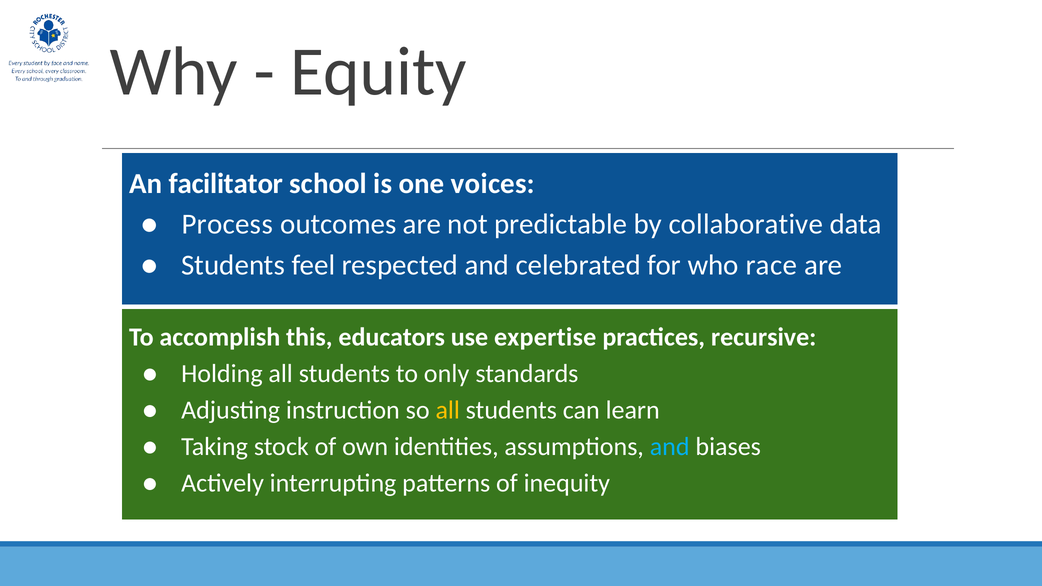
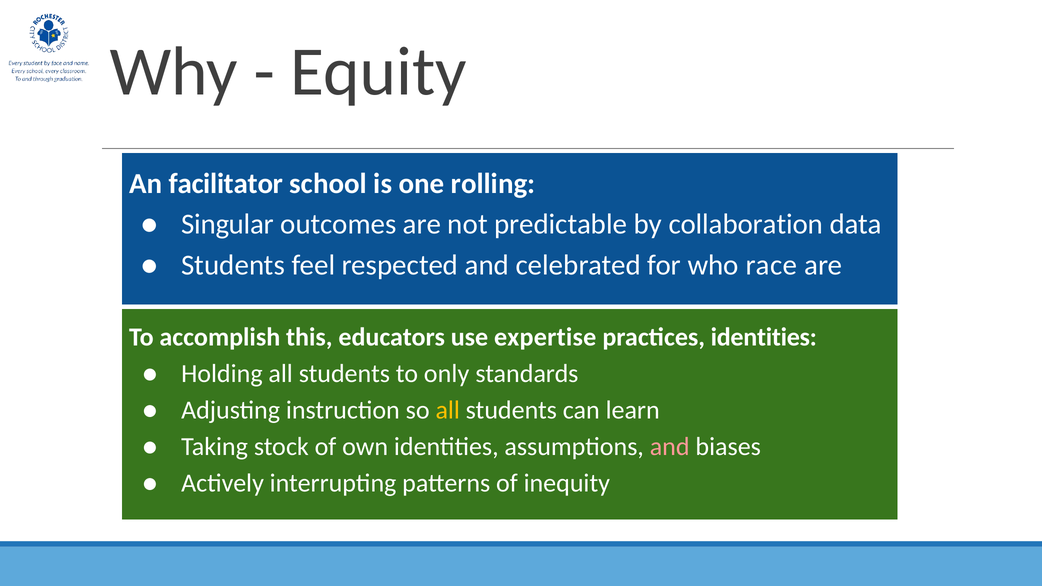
voices: voices -> rolling (493, 184)
Process: Process -> Singular (228, 224)
collaborative: collaborative -> collaboration (746, 224)
practices recursive: recursive -> identities (764, 337)
and colour: light blue -> pink (670, 447)
